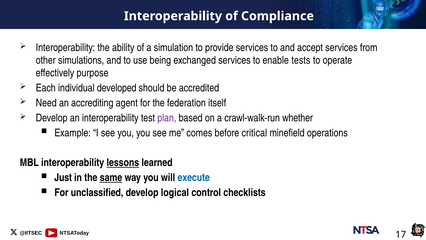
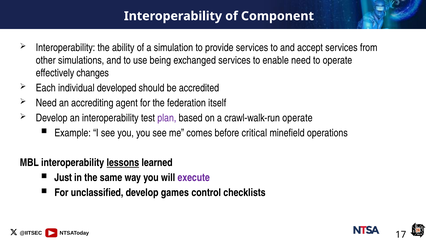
Compliance: Compliance -> Component (277, 16)
enable tests: tests -> need (301, 60)
purpose: purpose -> changes (93, 73)
crawl-walk-run whether: whether -> operate (297, 118)
same underline: present -> none (111, 177)
execute colour: blue -> purple (194, 177)
logical: logical -> games (175, 192)
